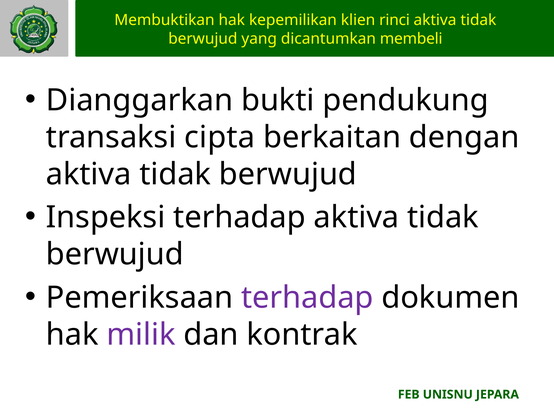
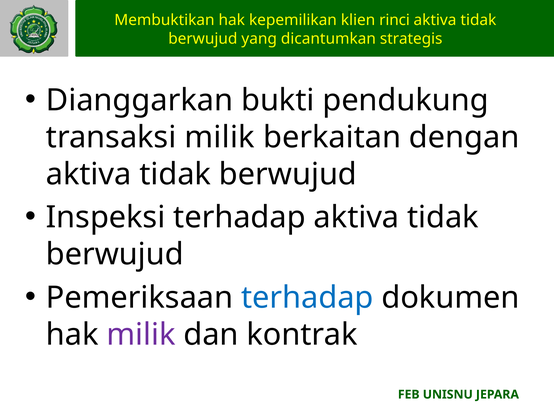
membeli: membeli -> strategis (411, 39)
transaksi cipta: cipta -> milik (220, 137)
terhadap colour: purple -> blue (307, 297)
